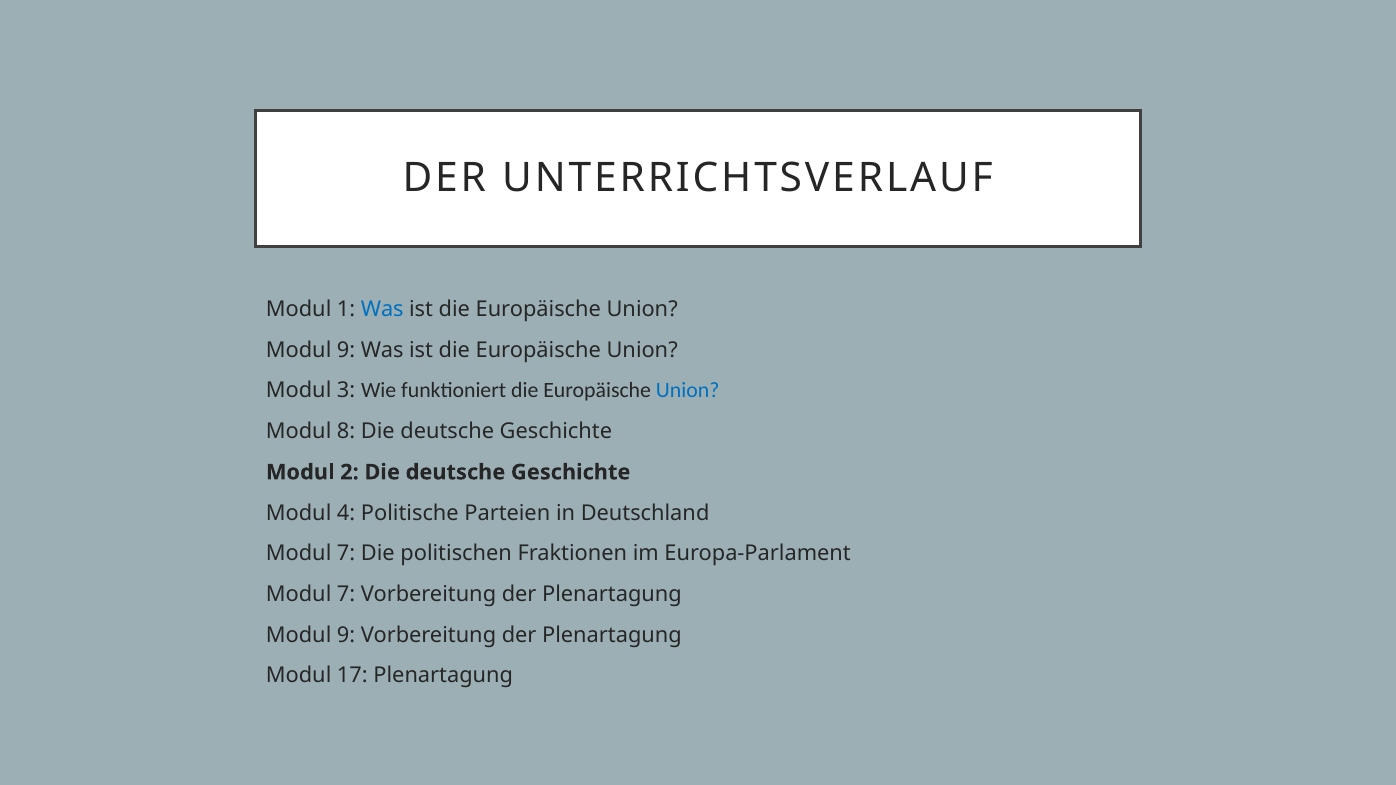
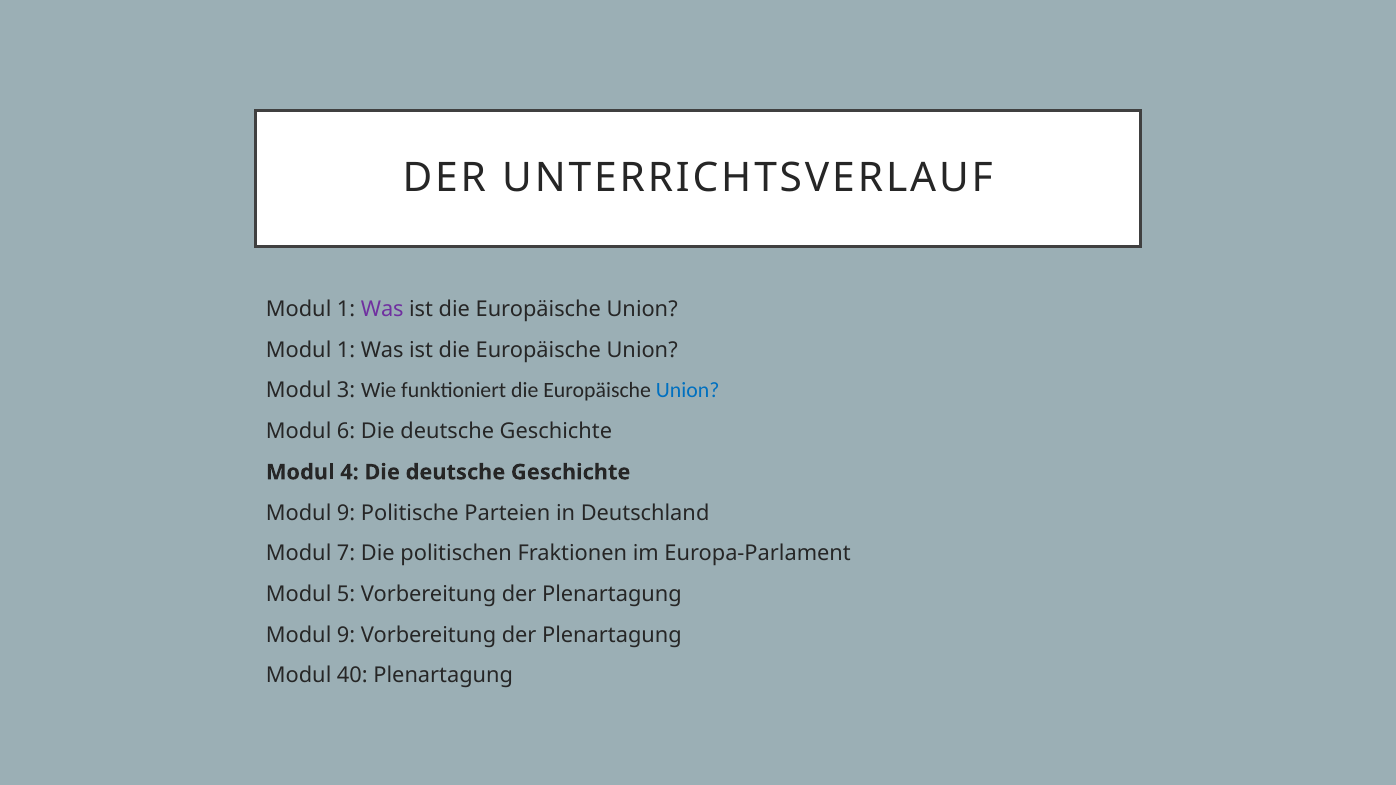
Was colour: blue -> purple (382, 309)
9: 9 -> 1 (346, 350)
8: 8 -> 6 (346, 432)
2: 2 -> 4 (349, 472)
4: 4 -> 9 (346, 513)
7: 7 -> 5 (346, 595)
17: 17 -> 40 (352, 676)
